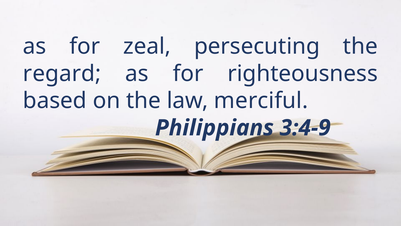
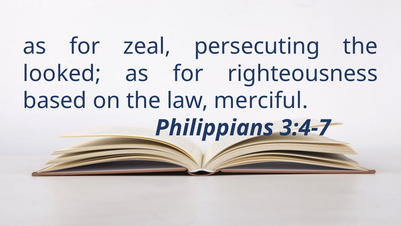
regard: regard -> looked (62, 74)
3:4-9: 3:4-9 -> 3:4-7 (305, 128)
